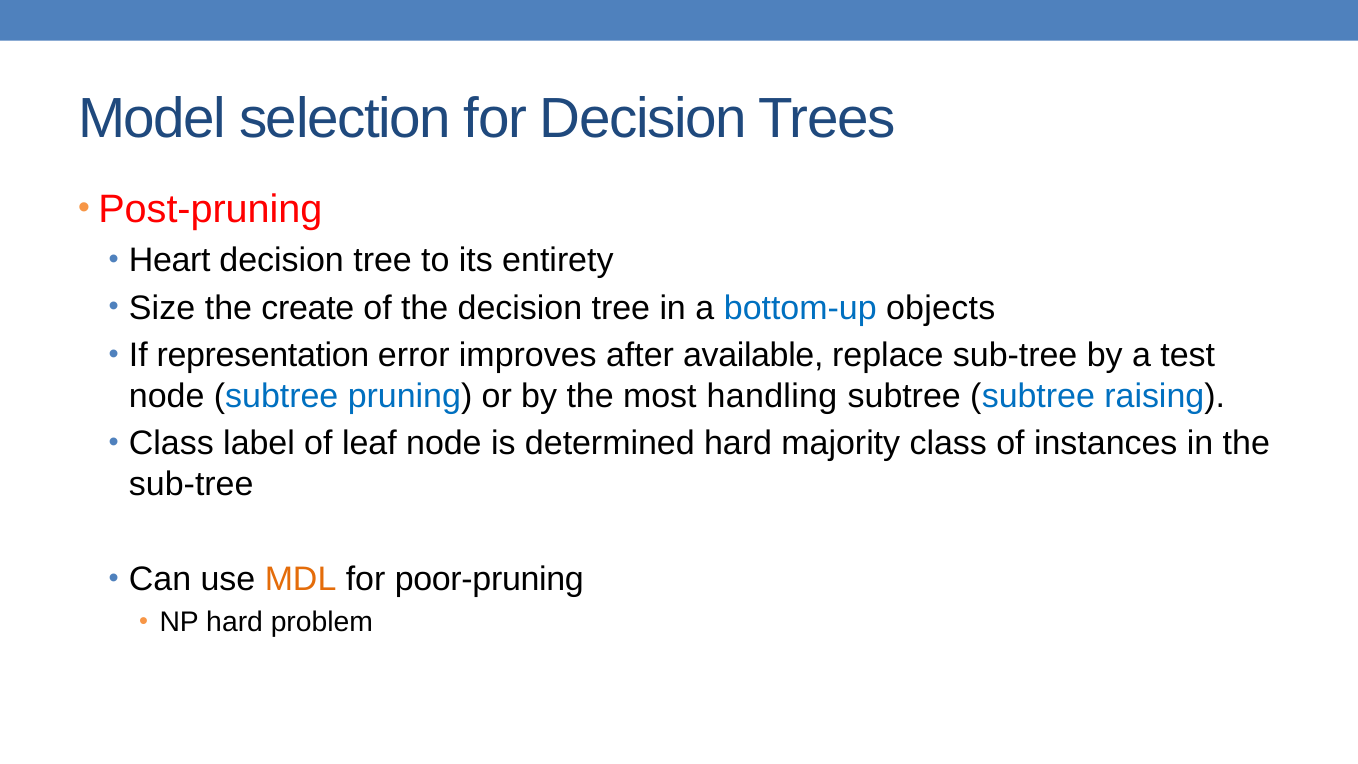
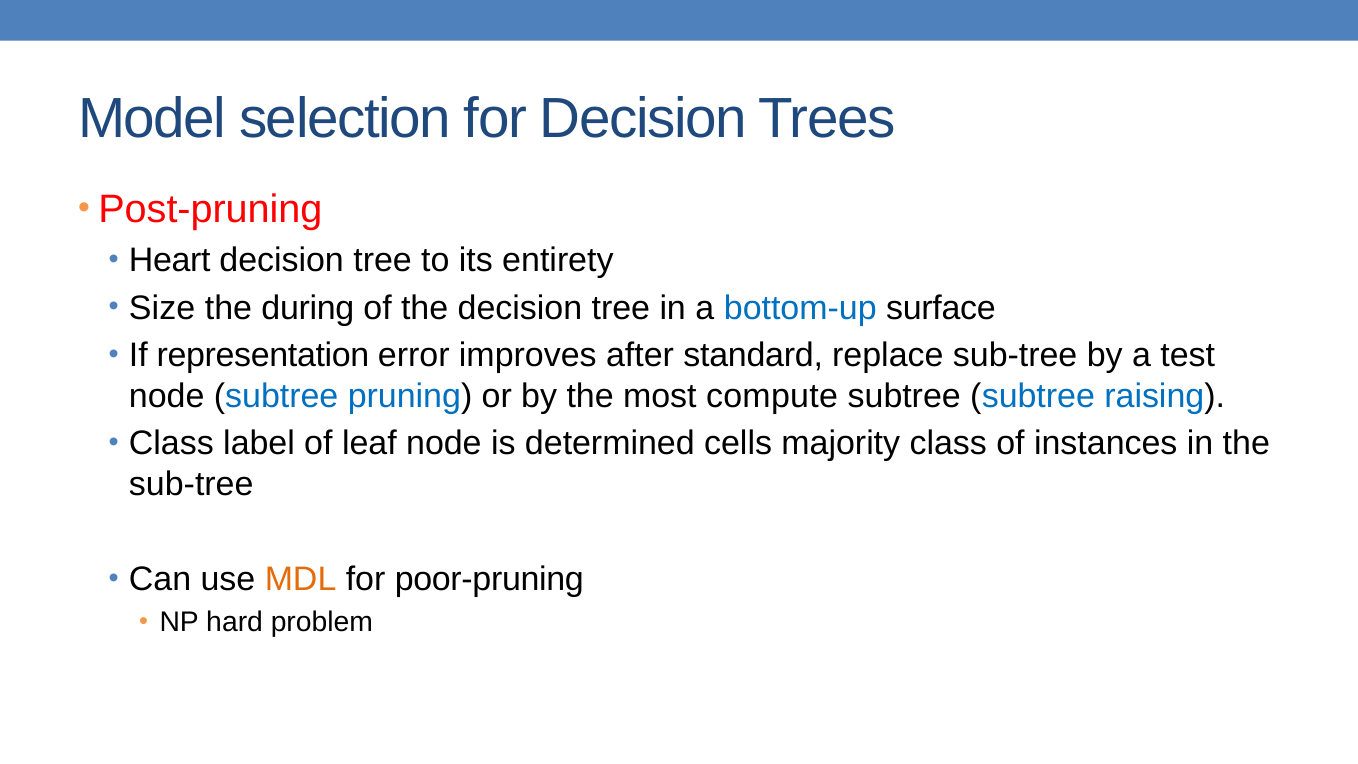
create: create -> during (308, 308)
objects: objects -> surface (941, 308)
available: available -> standard (753, 355)
handling: handling -> compute (772, 396)
determined hard: hard -> cells (738, 444)
